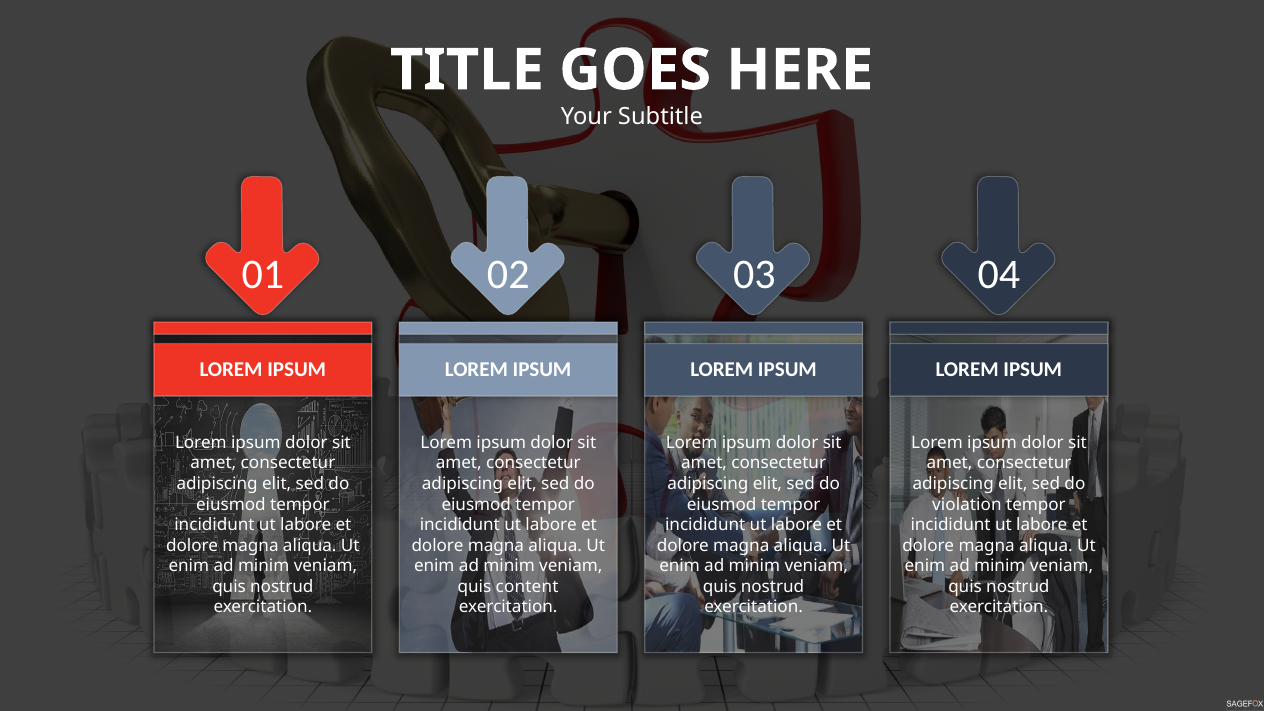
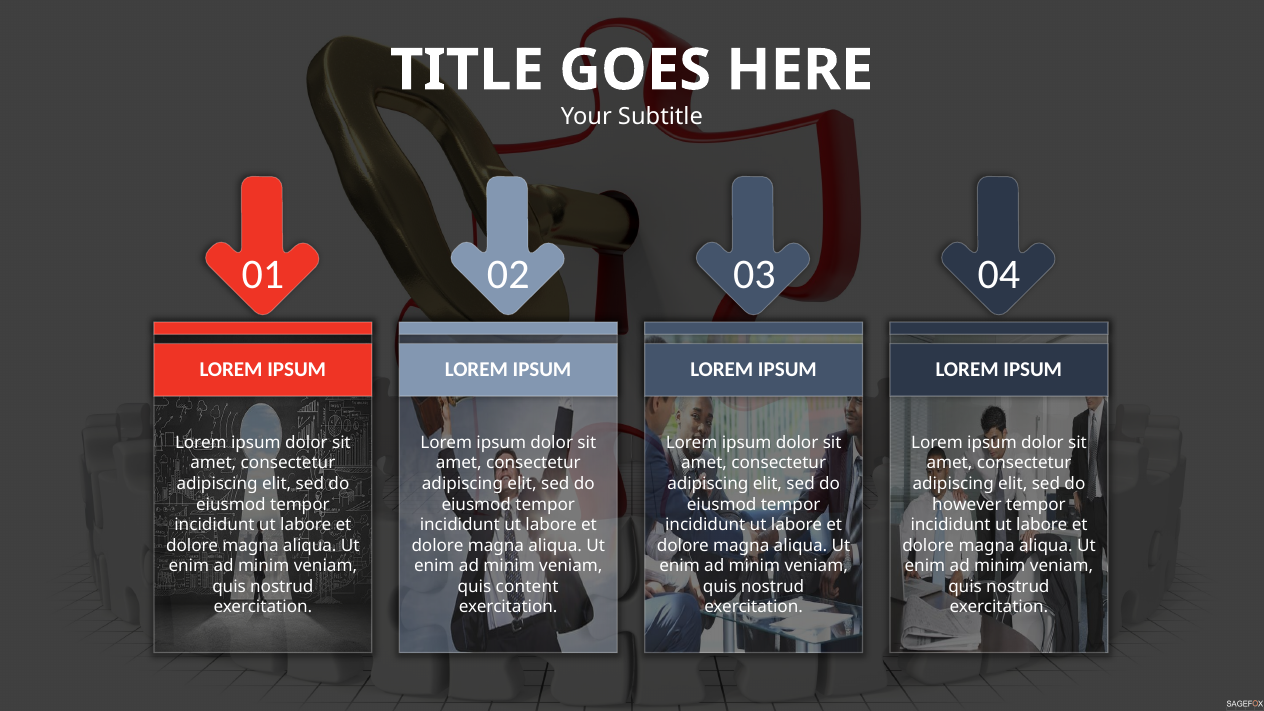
violation: violation -> however (967, 504)
